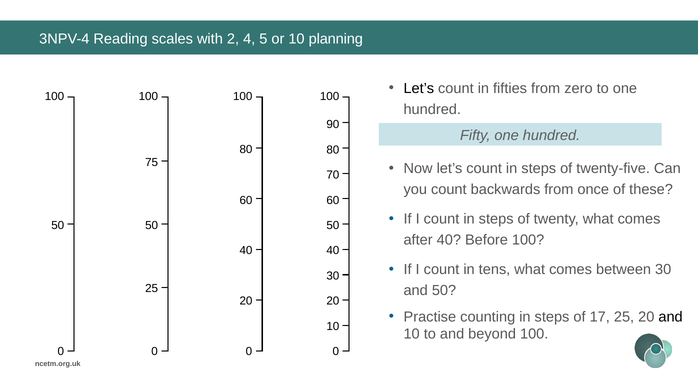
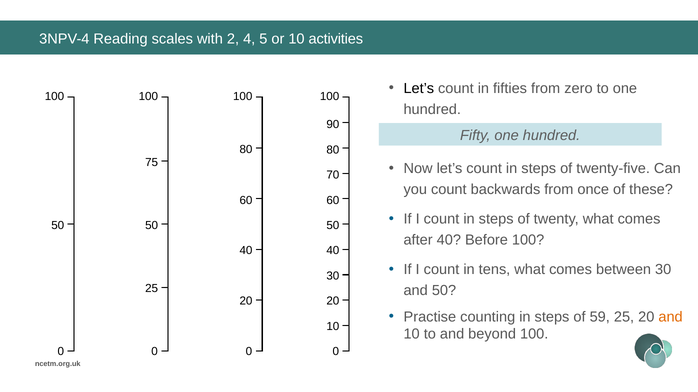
planning: planning -> activities (336, 39)
17: 17 -> 59 (600, 317)
and colour: black -> orange (671, 317)
